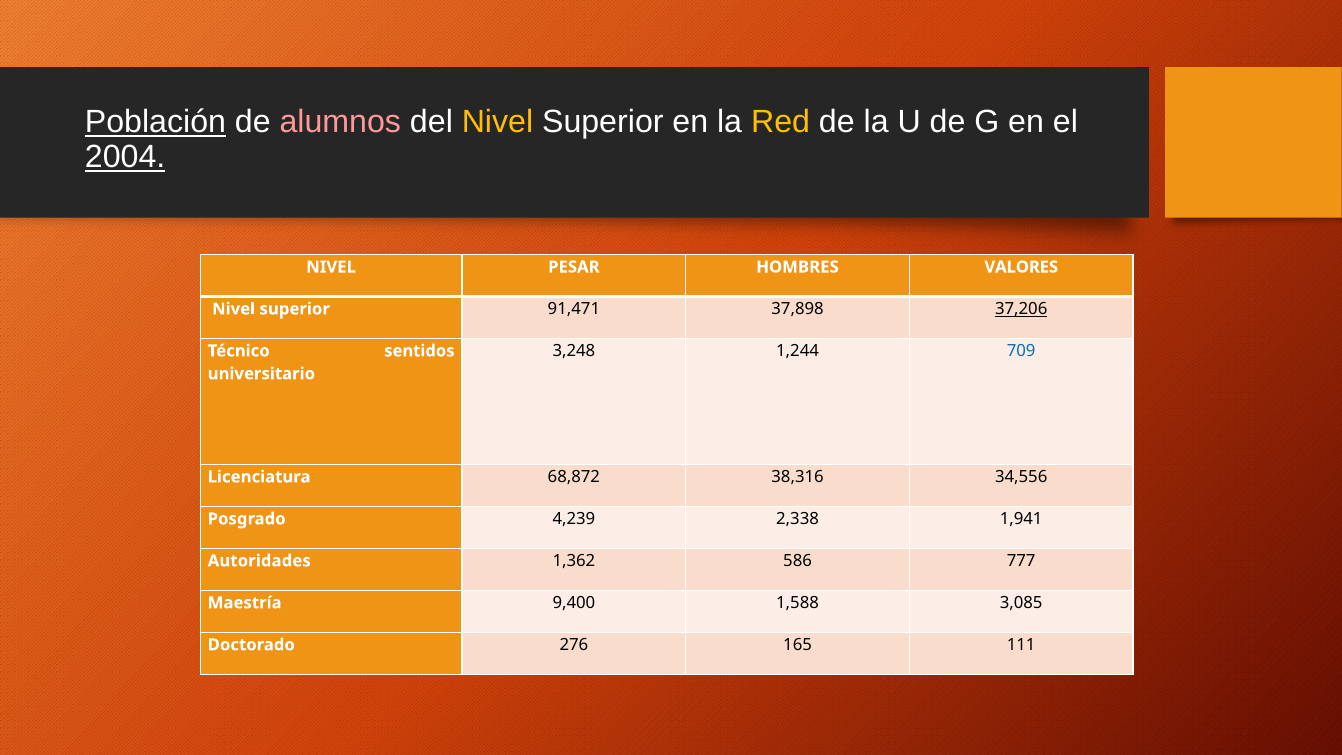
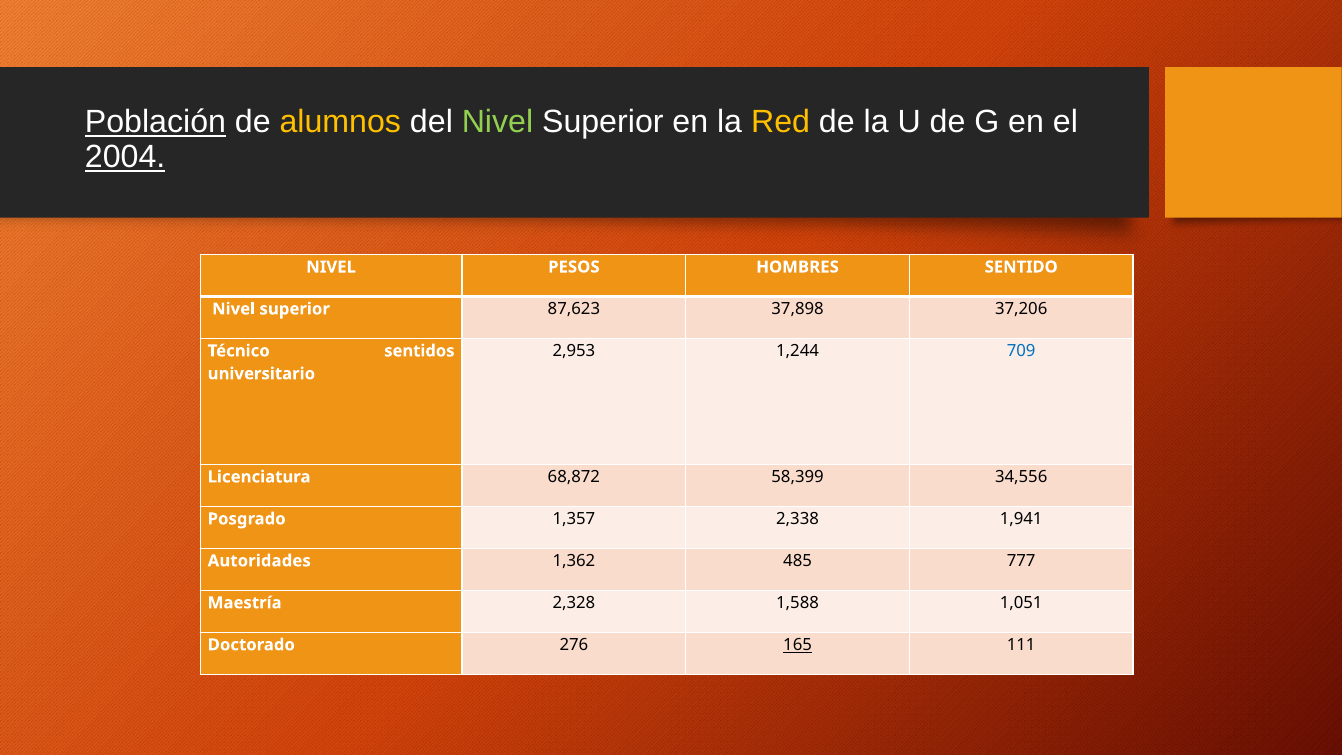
alumnos colour: pink -> yellow (340, 122)
Nivel colour: yellow -> light green (498, 122)
PESAR: PESAR -> PESOS (574, 267)
VALORES: VALORES -> SENTIDO (1021, 267)
91,471: 91,471 -> 87,623 (574, 309)
37,206 underline: present -> none (1021, 309)
3,248: 3,248 -> 2,953 (574, 351)
38,316: 38,316 -> 58,399 (798, 477)
4,239: 4,239 -> 1,357 (574, 519)
586: 586 -> 485 (798, 561)
9,400: 9,400 -> 2,328 (574, 603)
3,085: 3,085 -> 1,051 (1021, 603)
165 underline: none -> present (798, 645)
